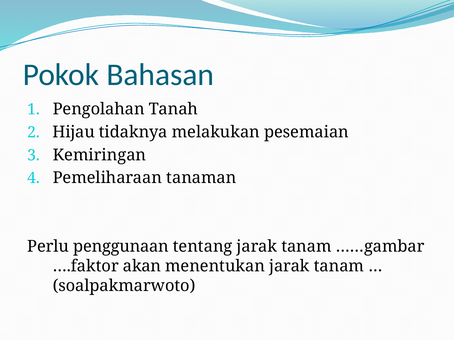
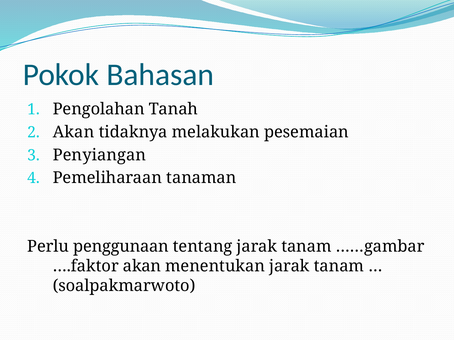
Hijau: Hijau -> Akan (74, 132)
Kemiringan: Kemiringan -> Penyiangan (99, 155)
